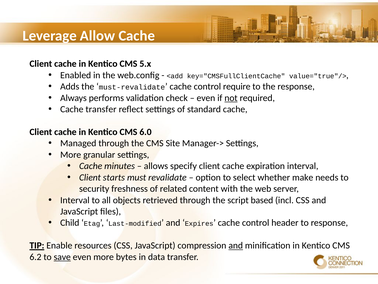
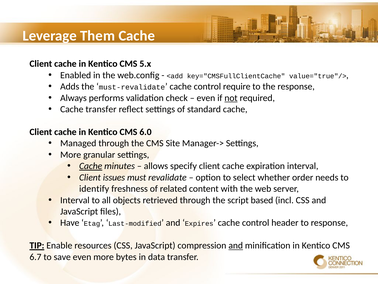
Allow: Allow -> Them (98, 36)
Cache underline: none -> present (91, 166)
starts: starts -> issues (114, 177)
make: make -> order (303, 177)
security: security -> identify (94, 188)
Child: Child -> Have (70, 222)
6.2: 6.2 -> 6.7 (35, 256)
save underline: present -> none (62, 256)
